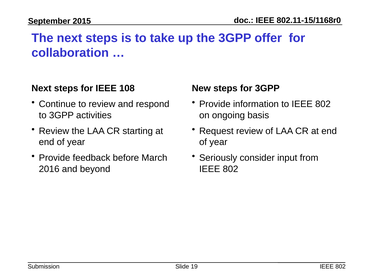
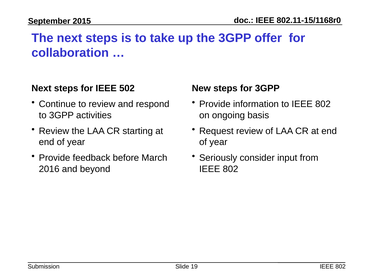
108: 108 -> 502 (127, 88)
